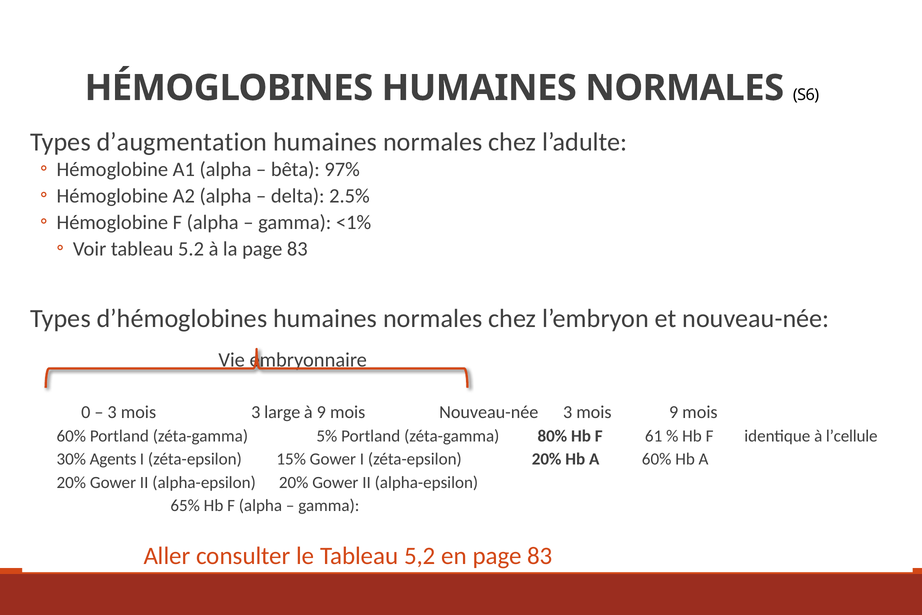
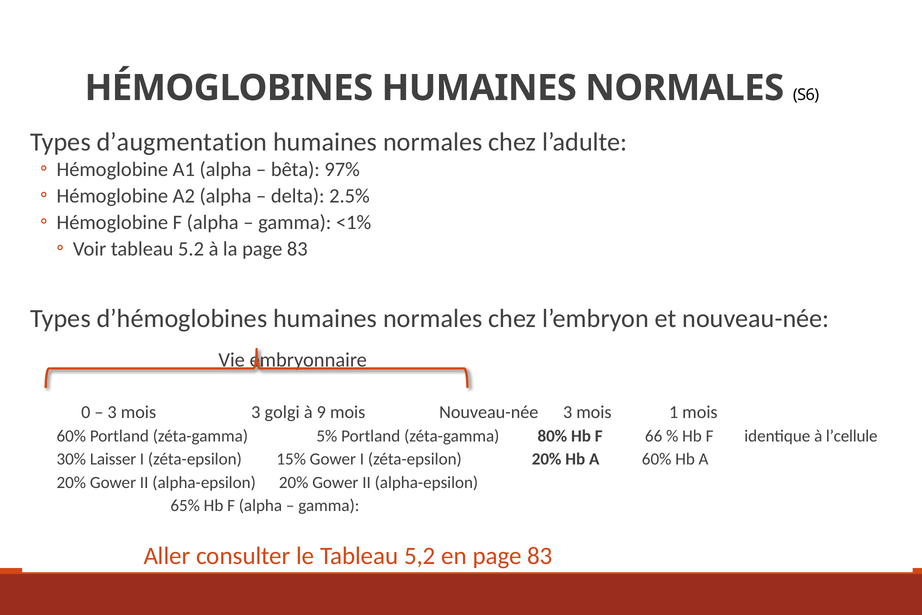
large: large -> golgi (282, 412)
mois 9: 9 -> 1 (674, 412)
61: 61 -> 66 (654, 436)
Agents: Agents -> Laisser (113, 459)
